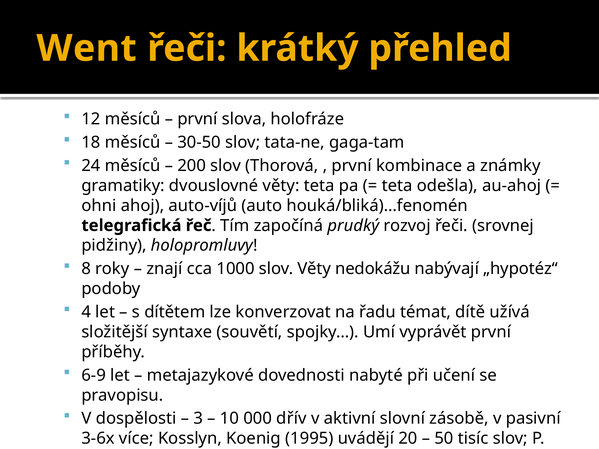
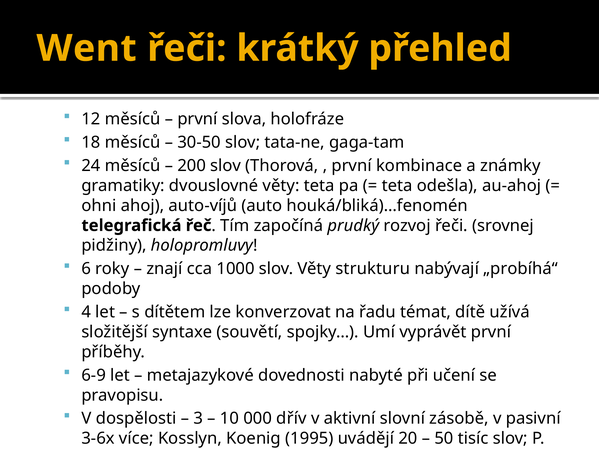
8: 8 -> 6 (86, 269)
nedokážu: nedokážu -> strukturu (373, 269)
„hypotéz“: „hypotéz“ -> „probíhá“ (521, 269)
